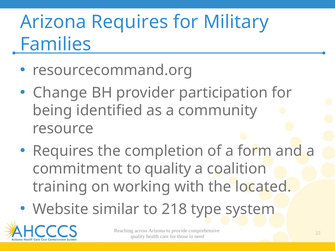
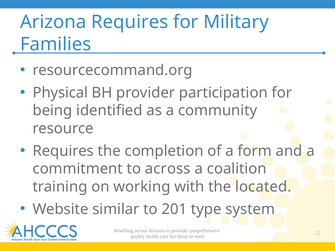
Change: Change -> Physical (60, 93)
to quality: quality -> across (168, 169)
218: 218 -> 201 (174, 209)
